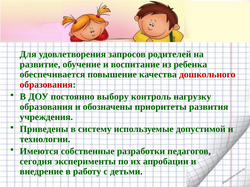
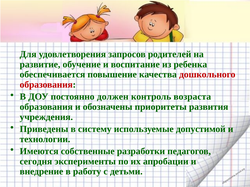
выбору: выбору -> должен (113, 97)
нагрузку: нагрузку -> возраста (192, 97)
